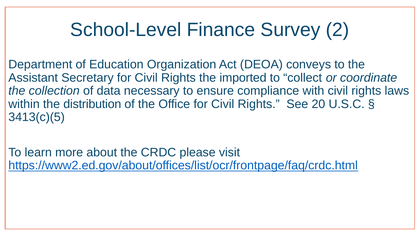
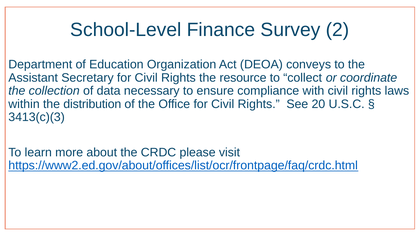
imported: imported -> resource (243, 78)
3413(c)(5: 3413(c)(5 -> 3413(c)(3 (37, 117)
